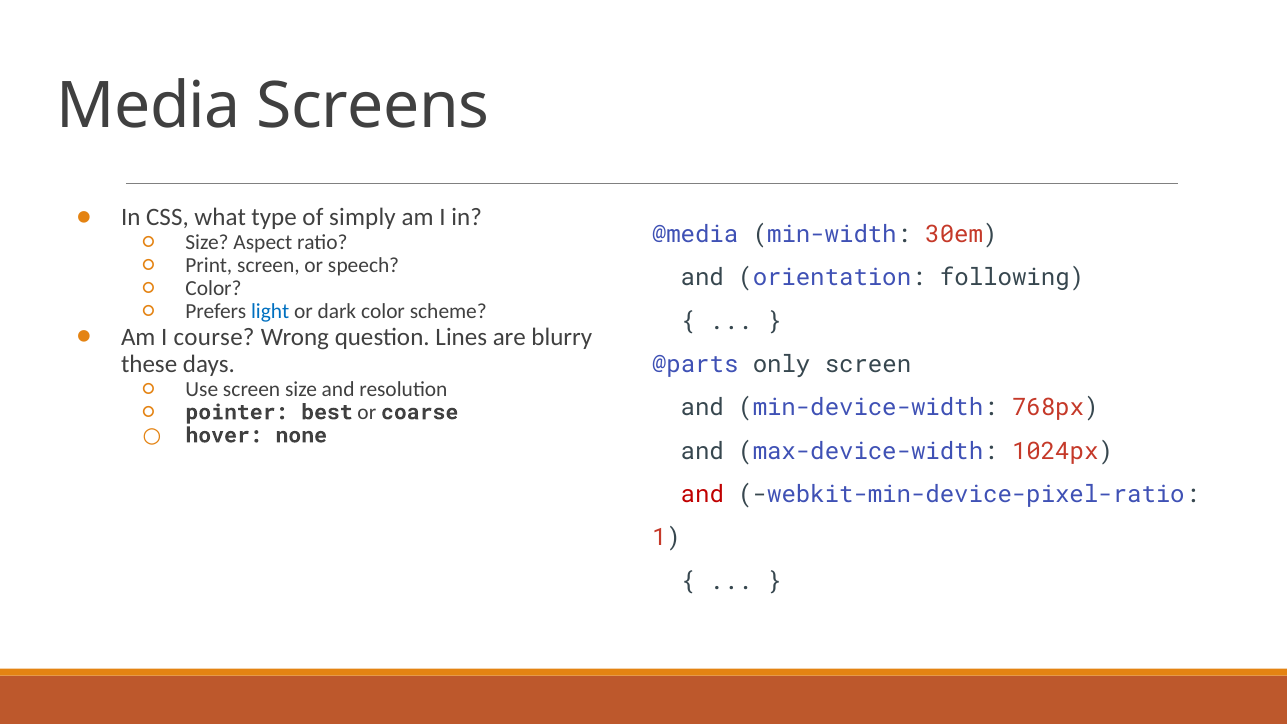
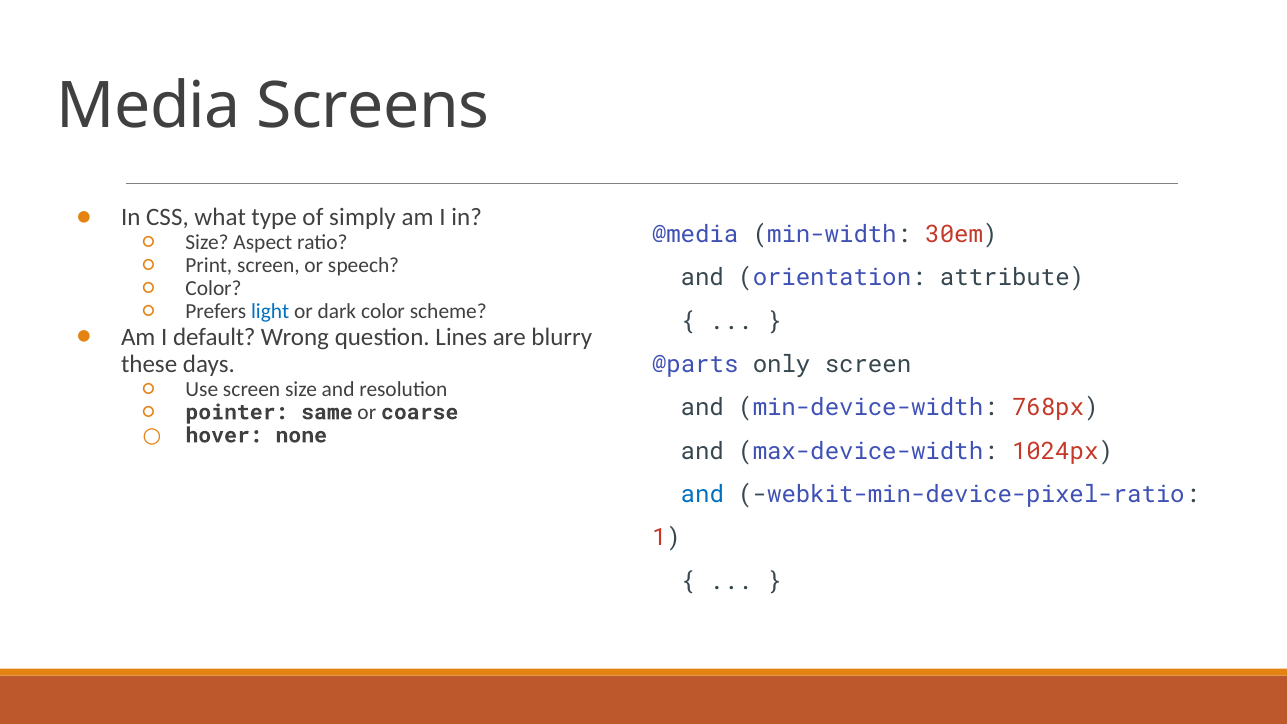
following: following -> attribute (1012, 278)
course: course -> default (214, 337)
best: best -> same (327, 412)
and colour: red -> blue (702, 495)
